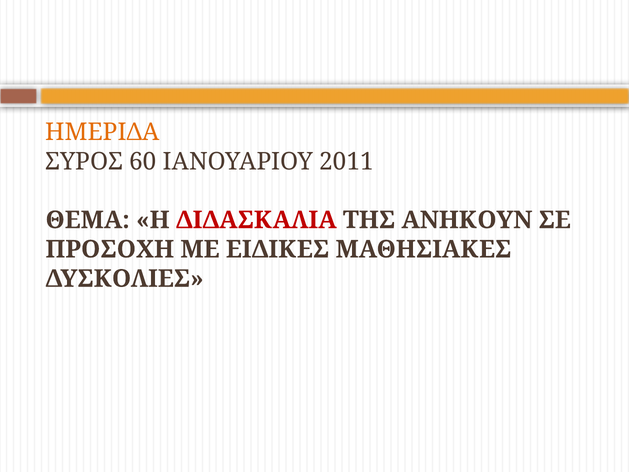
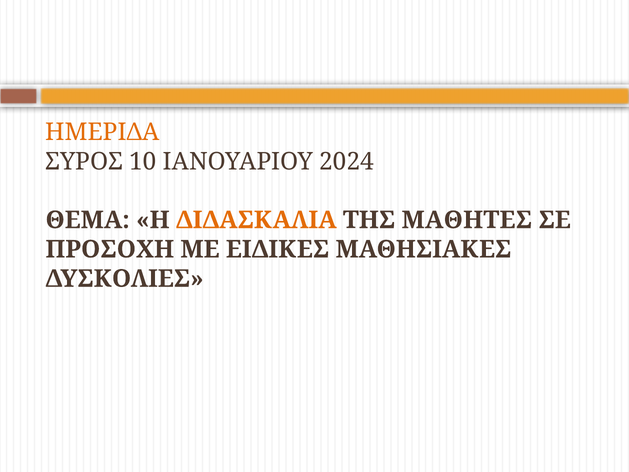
60: 60 -> 10 (143, 161)
2011: 2011 -> 2024 (347, 161)
ΔΙΔΑΣΚΑΛΙΑ colour: red -> orange (256, 220)
ΑΝΗΚΟΥΝ: ΑΝΗΚΟΥΝ -> ΜΑΘΗΤΕΣ (467, 220)
